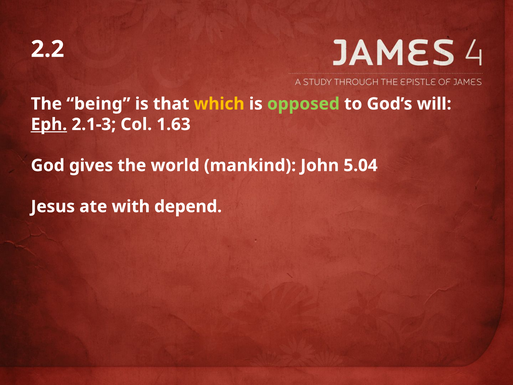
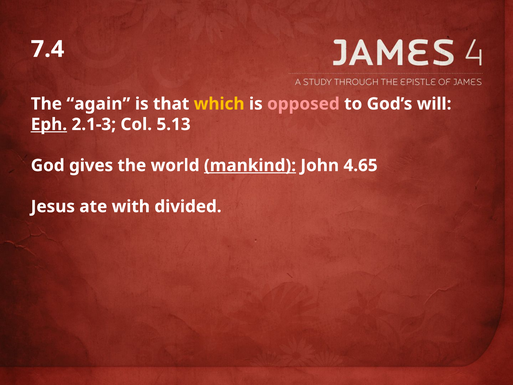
2.2: 2.2 -> 7.4 (48, 49)
being: being -> again (98, 104)
opposed colour: light green -> pink (303, 104)
1.63: 1.63 -> 5.13 (174, 124)
mankind underline: none -> present (250, 165)
5.04: 5.04 -> 4.65 (361, 165)
depend: depend -> divided (188, 206)
